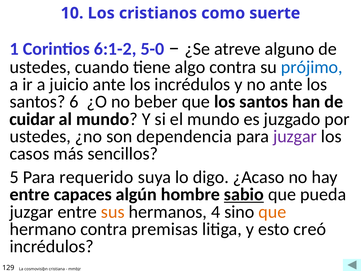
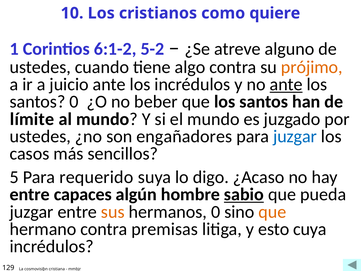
suerte: suerte -> quiere (275, 13)
5-0: 5-0 -> 5-2 (152, 49)
prójimo colour: blue -> orange (312, 67)
ante underline: none -> present (286, 84)
santos 6: 6 -> 0 (74, 102)
cuidar: cuidar -> límite (32, 119)
dependencia: dependencia -> engañadores (184, 136)
juzgar colour: purple -> blue (295, 136)
hermanos 4: 4 -> 0 (216, 212)
creó: creó -> cuya (310, 229)
